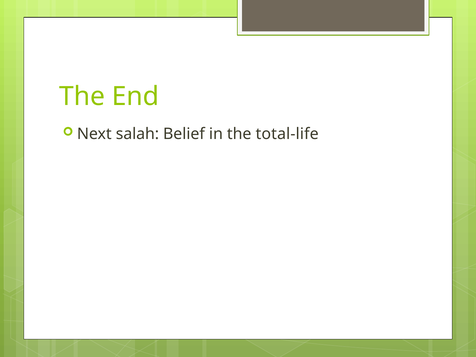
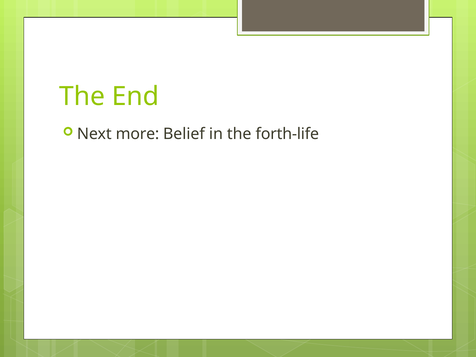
salah: salah -> more (137, 134)
total-life: total-life -> forth-life (287, 134)
